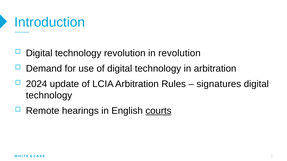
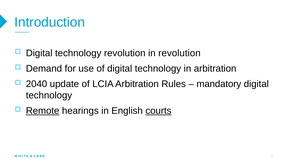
2024: 2024 -> 2040 (37, 84)
signatures: signatures -> mandatory (219, 84)
Remote underline: none -> present (43, 111)
